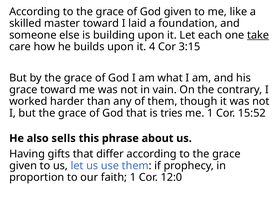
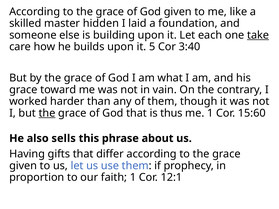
master toward: toward -> hidden (101, 23)
4: 4 -> 5 (152, 47)
3:15: 3:15 -> 3:40 (190, 47)
the underline: none -> present (47, 113)
tries: tries -> thus (171, 113)
15:52: 15:52 -> 15:60 (252, 113)
12:0: 12:0 -> 12:1 (171, 178)
